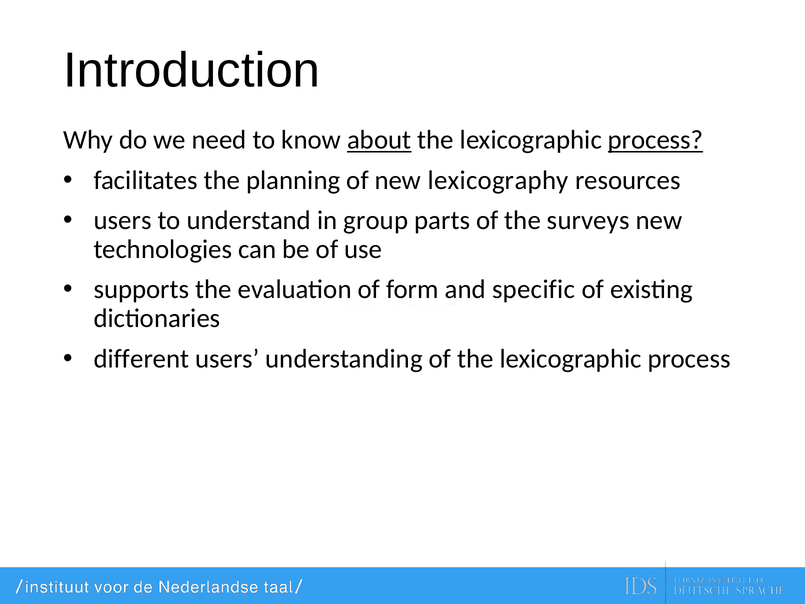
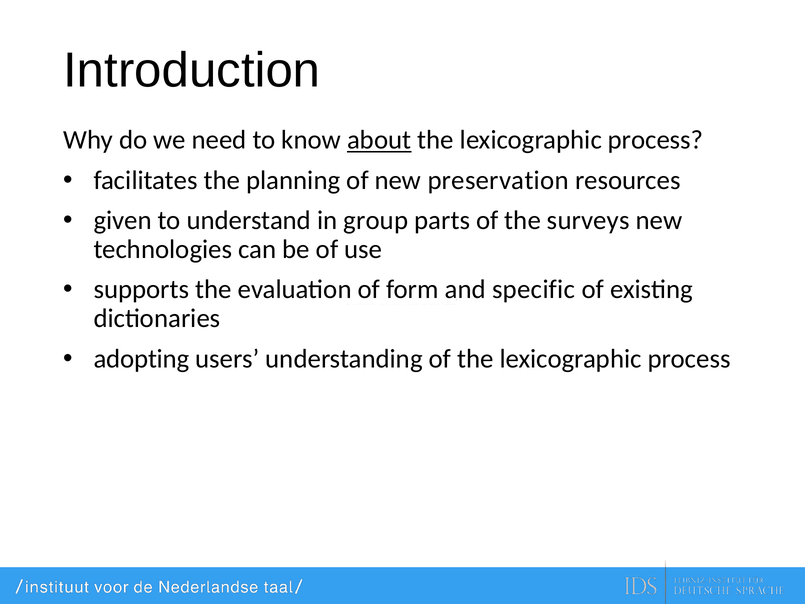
process underline: present -> none (656, 140)
lexicography: lexicography -> preservation (498, 180)
users: users -> given (123, 220)
different: different -> adopting (141, 359)
